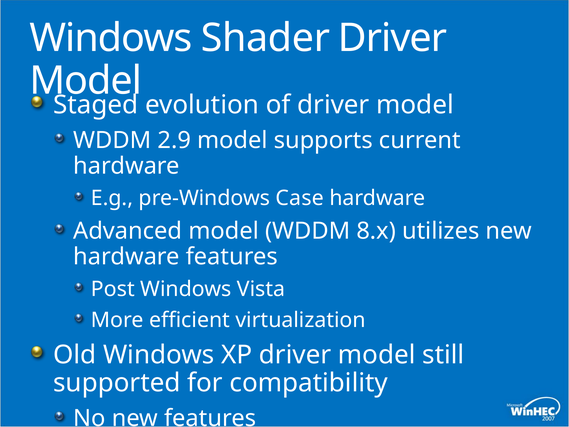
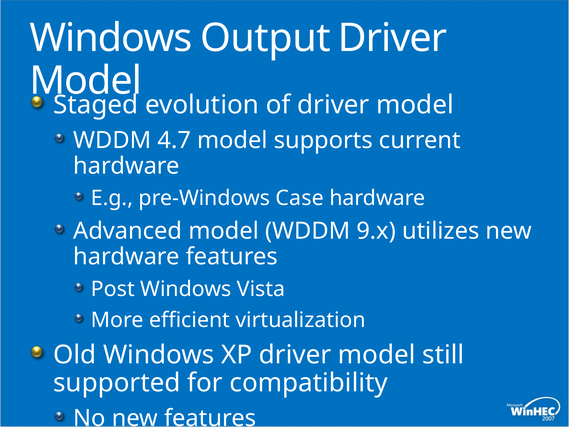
Shader: Shader -> Output (265, 38)
2.9: 2.9 -> 4.7 (174, 140)
8.x: 8.x -> 9.x (376, 231)
